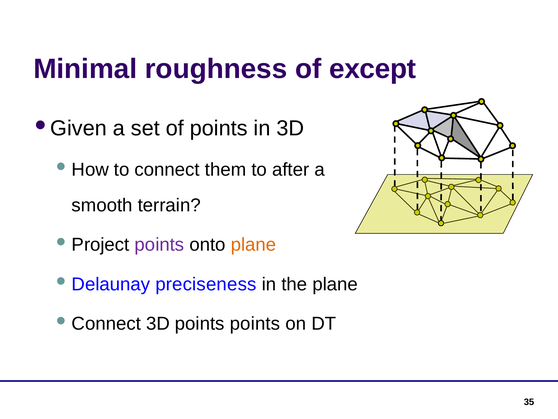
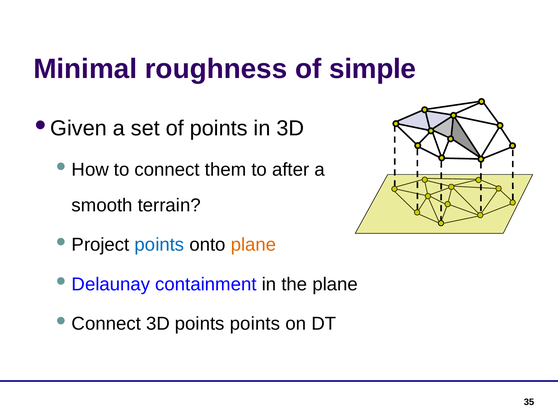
except: except -> simple (373, 69)
points colour: purple -> blue (159, 244)
preciseness: preciseness -> containment (206, 284)
